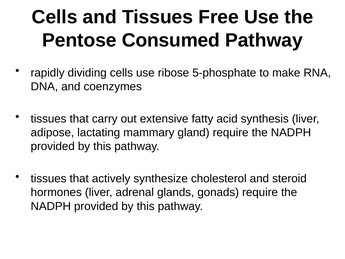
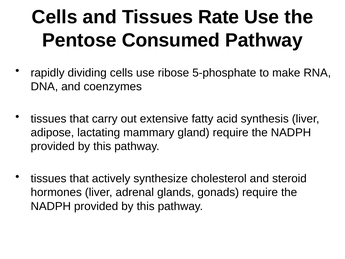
Free: Free -> Rate (219, 17)
